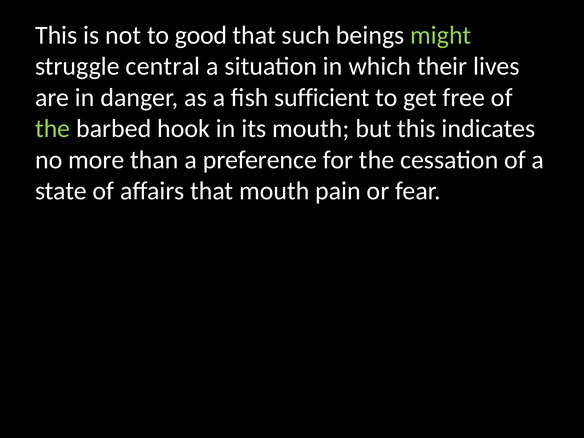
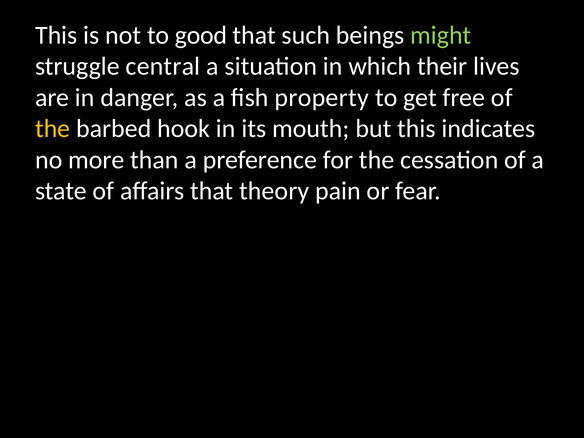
sufficient: sufficient -> property (322, 98)
the colour: light green -> yellow (53, 129)
that mouth: mouth -> theory (274, 191)
